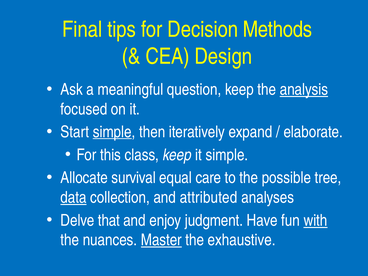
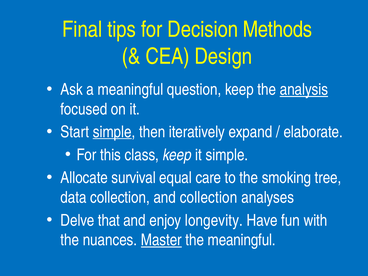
possible: possible -> smoking (286, 178)
data underline: present -> none (73, 197)
and attributed: attributed -> collection (209, 197)
judgment: judgment -> longevity (214, 220)
with underline: present -> none (315, 220)
the exhaustive: exhaustive -> meaningful (242, 240)
